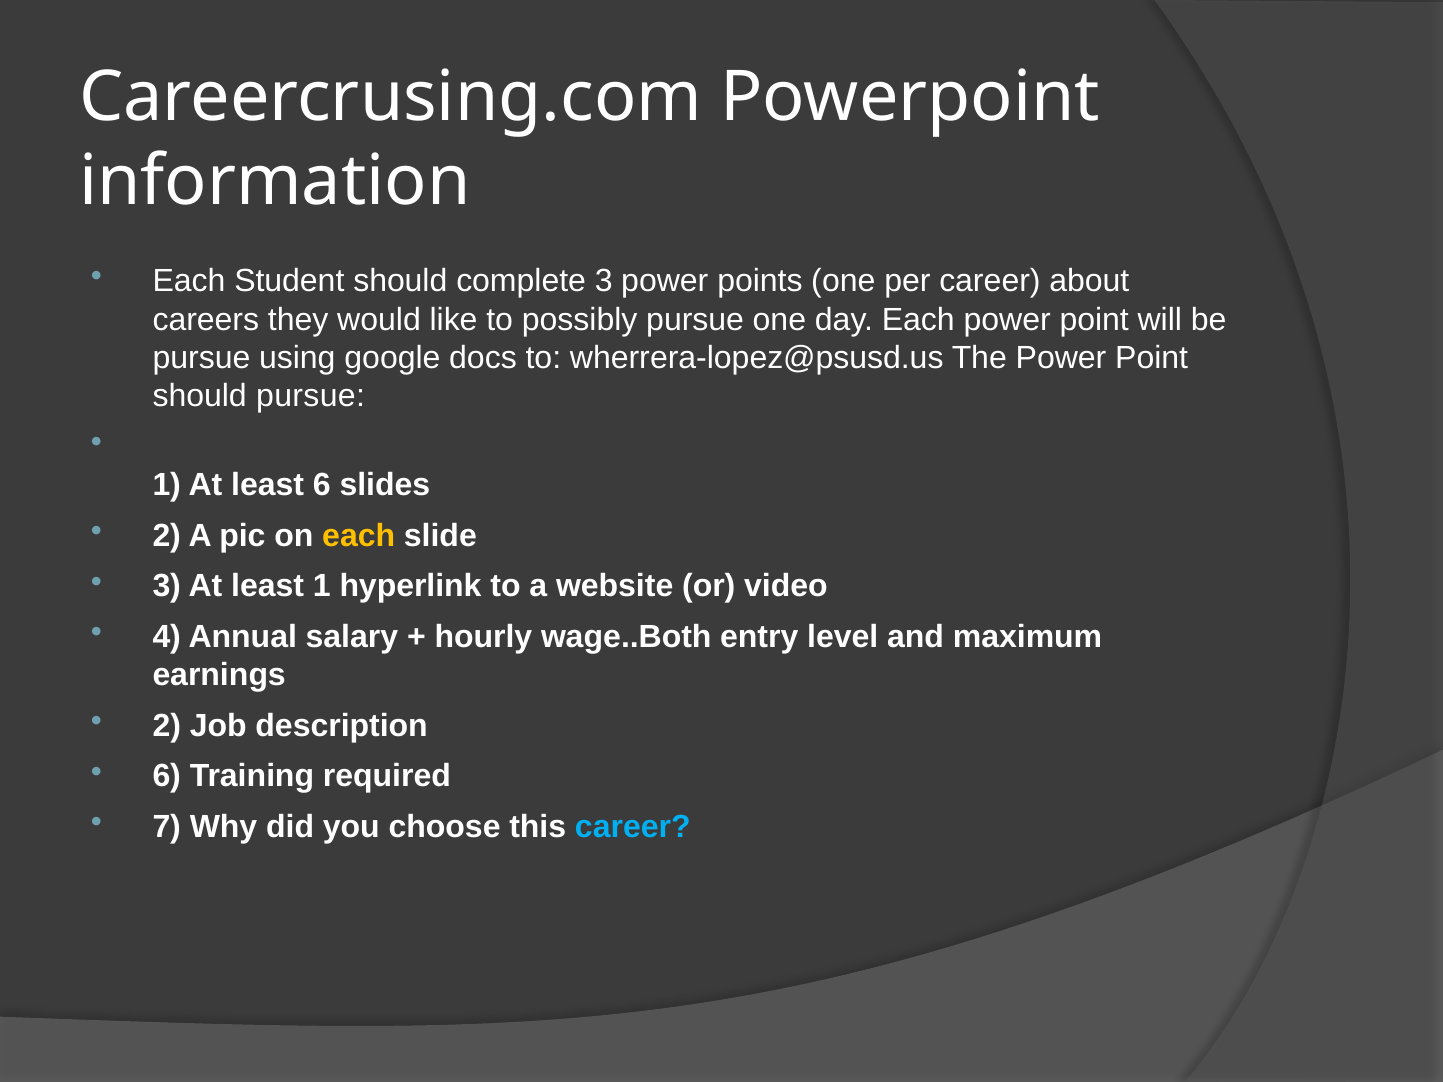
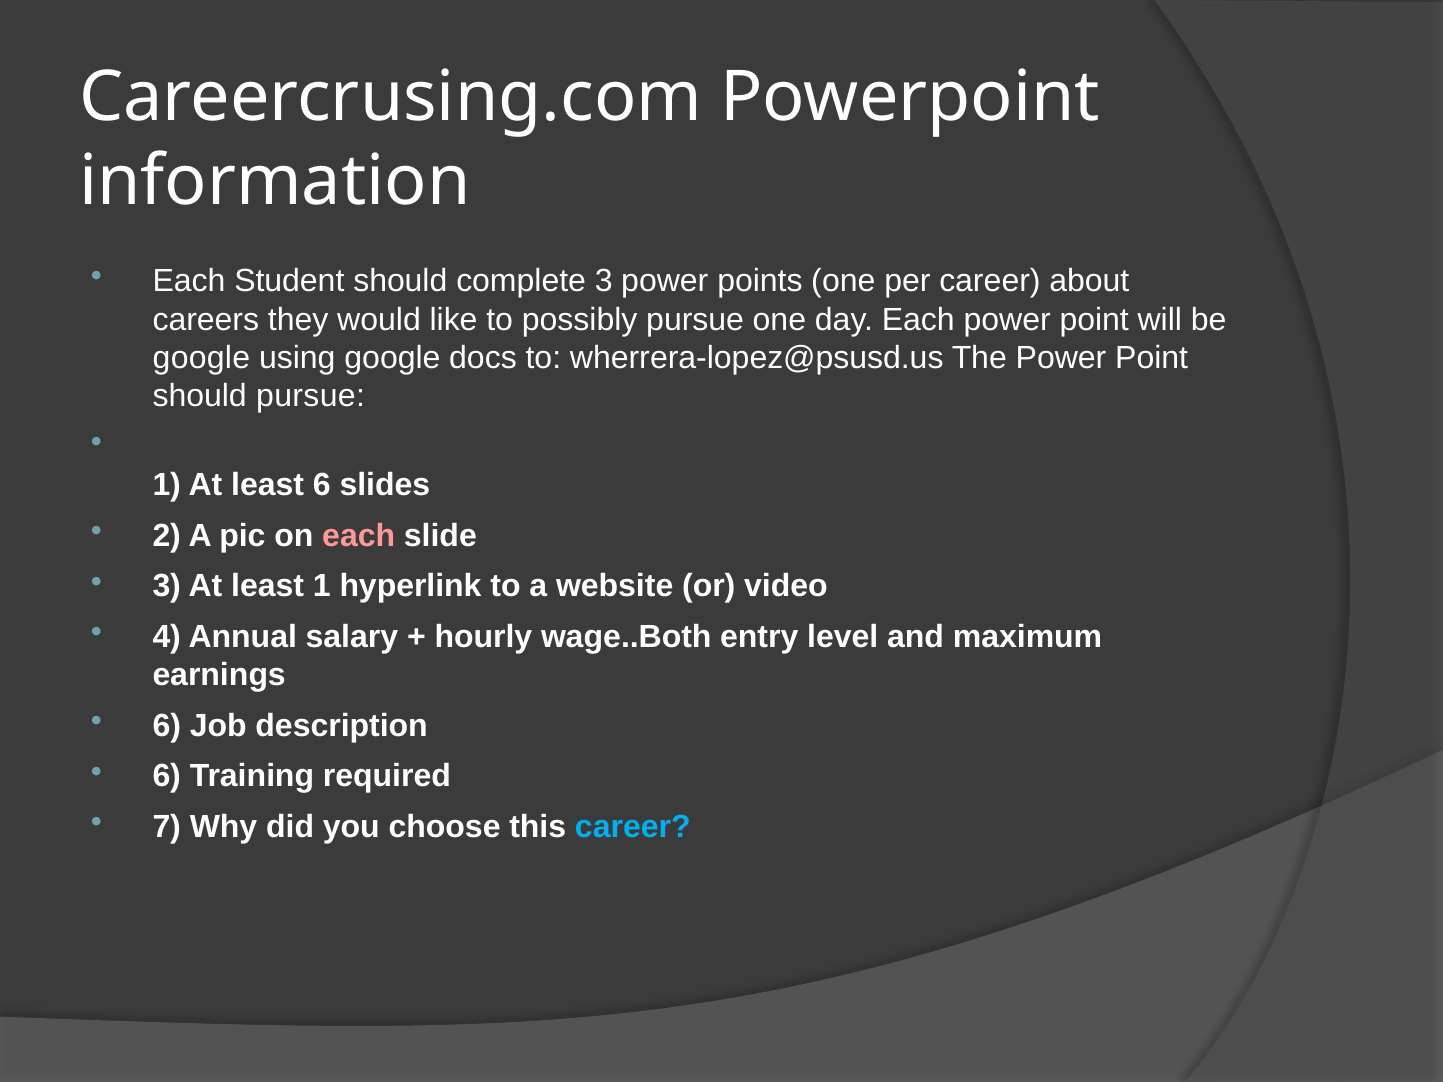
pursue: pursue -> google (201, 358)
each colour: yellow -> pink (359, 536)
2: 2 -> 6 (167, 726)
